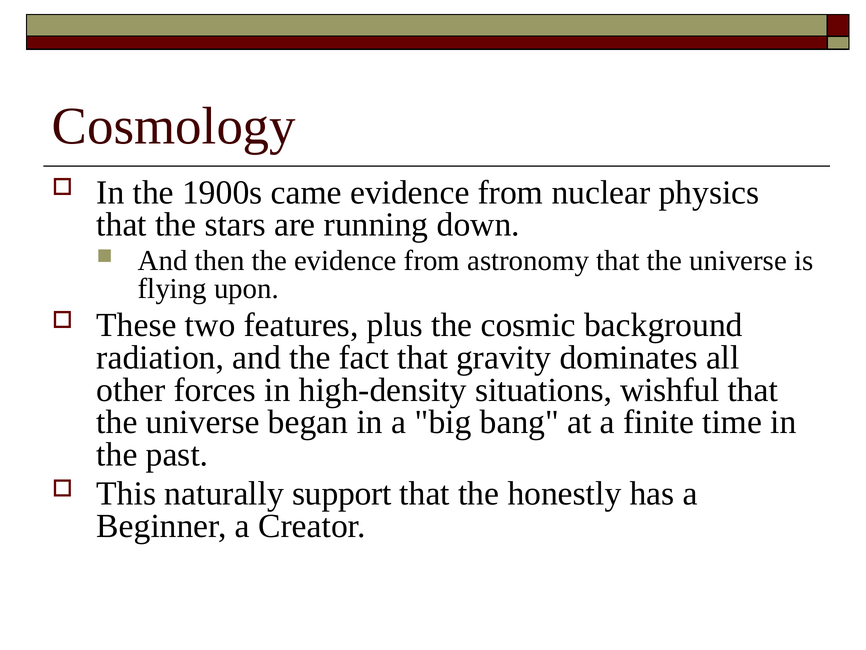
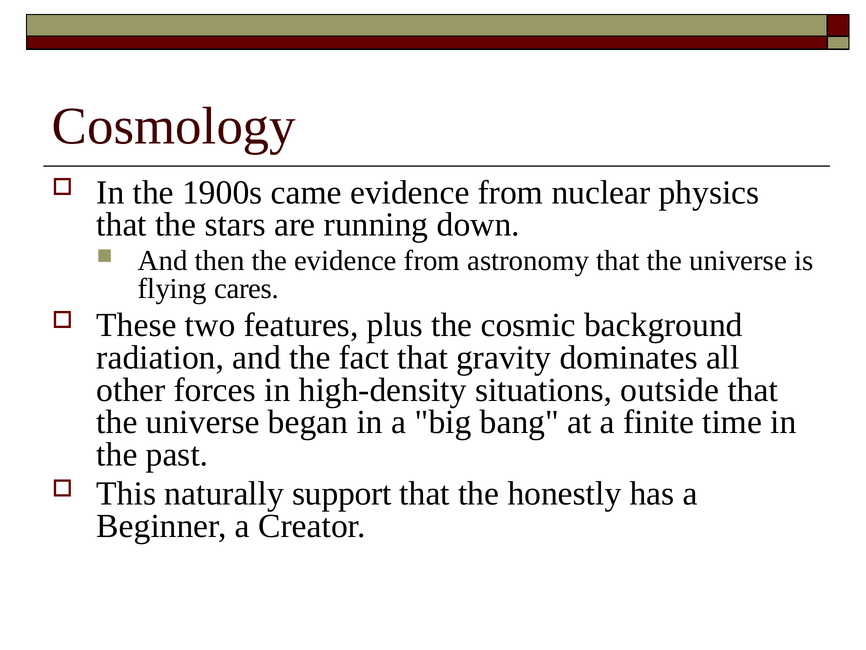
upon: upon -> cares (247, 288)
wishful: wishful -> outside (670, 390)
